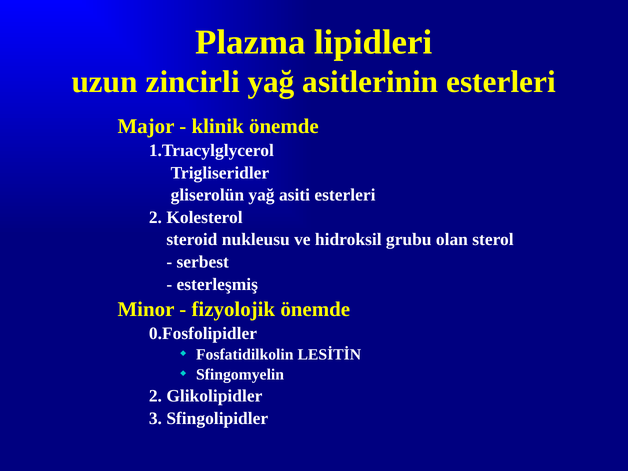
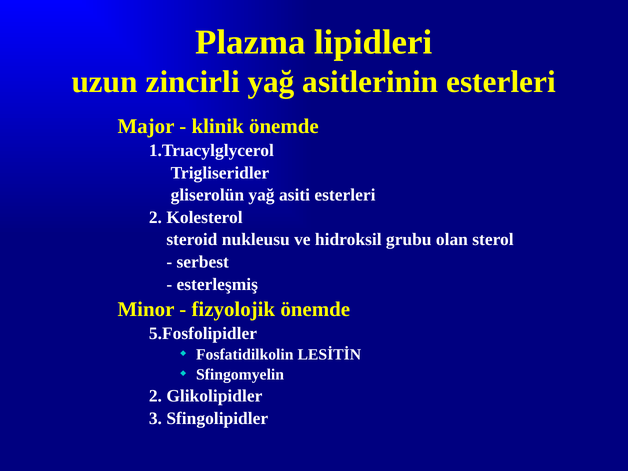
0.Fosfolipidler: 0.Fosfolipidler -> 5.Fosfolipidler (203, 333)
